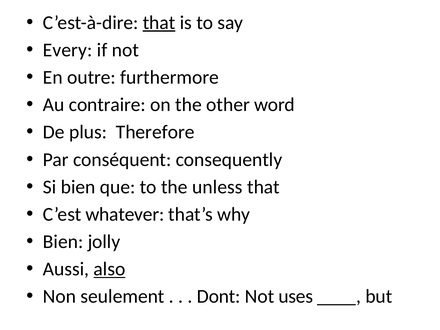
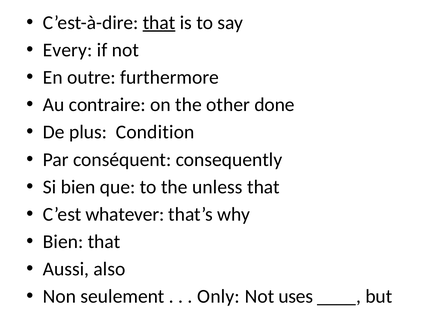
word: word -> done (274, 105)
Therefore: Therefore -> Condition (155, 132)
Bien jolly: jolly -> that (104, 242)
also underline: present -> none (109, 269)
Dont: Dont -> Only (219, 297)
